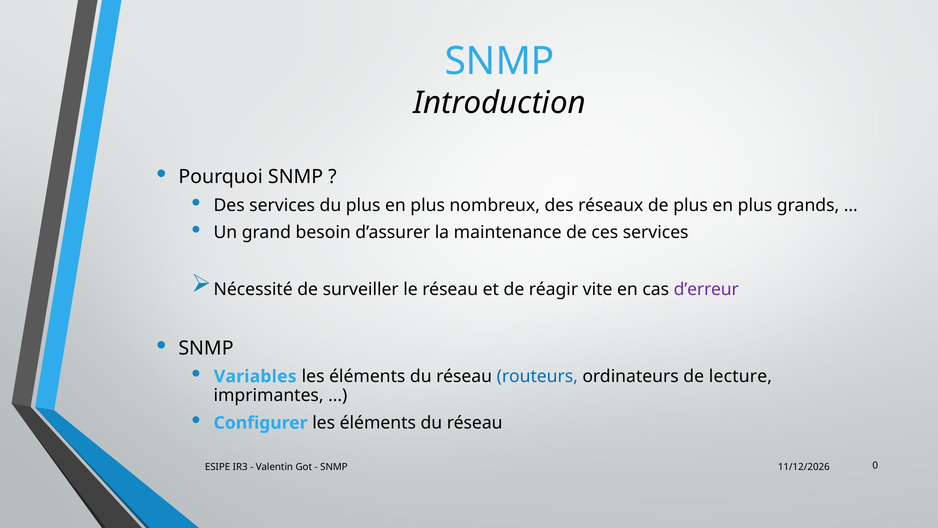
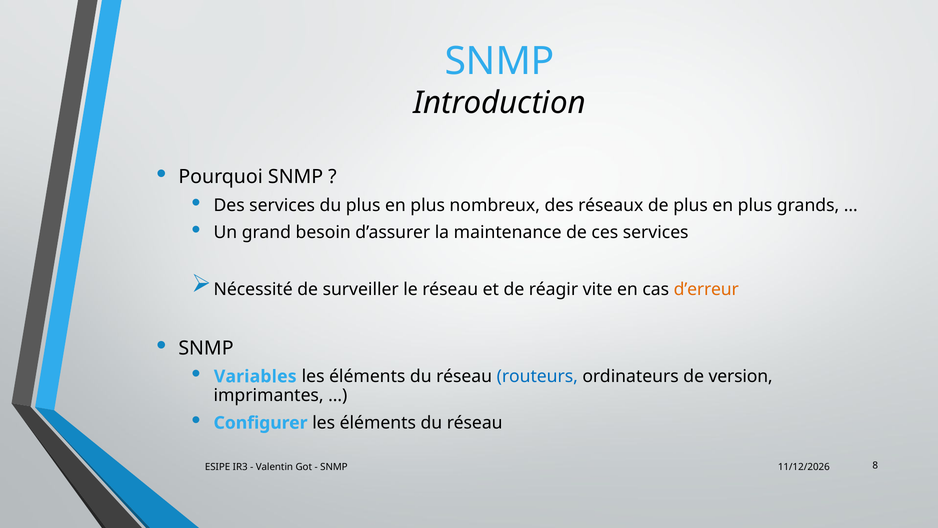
d’erreur colour: purple -> orange (706, 289)
lecture: lecture -> version (741, 376)
0: 0 -> 8 (875, 465)
